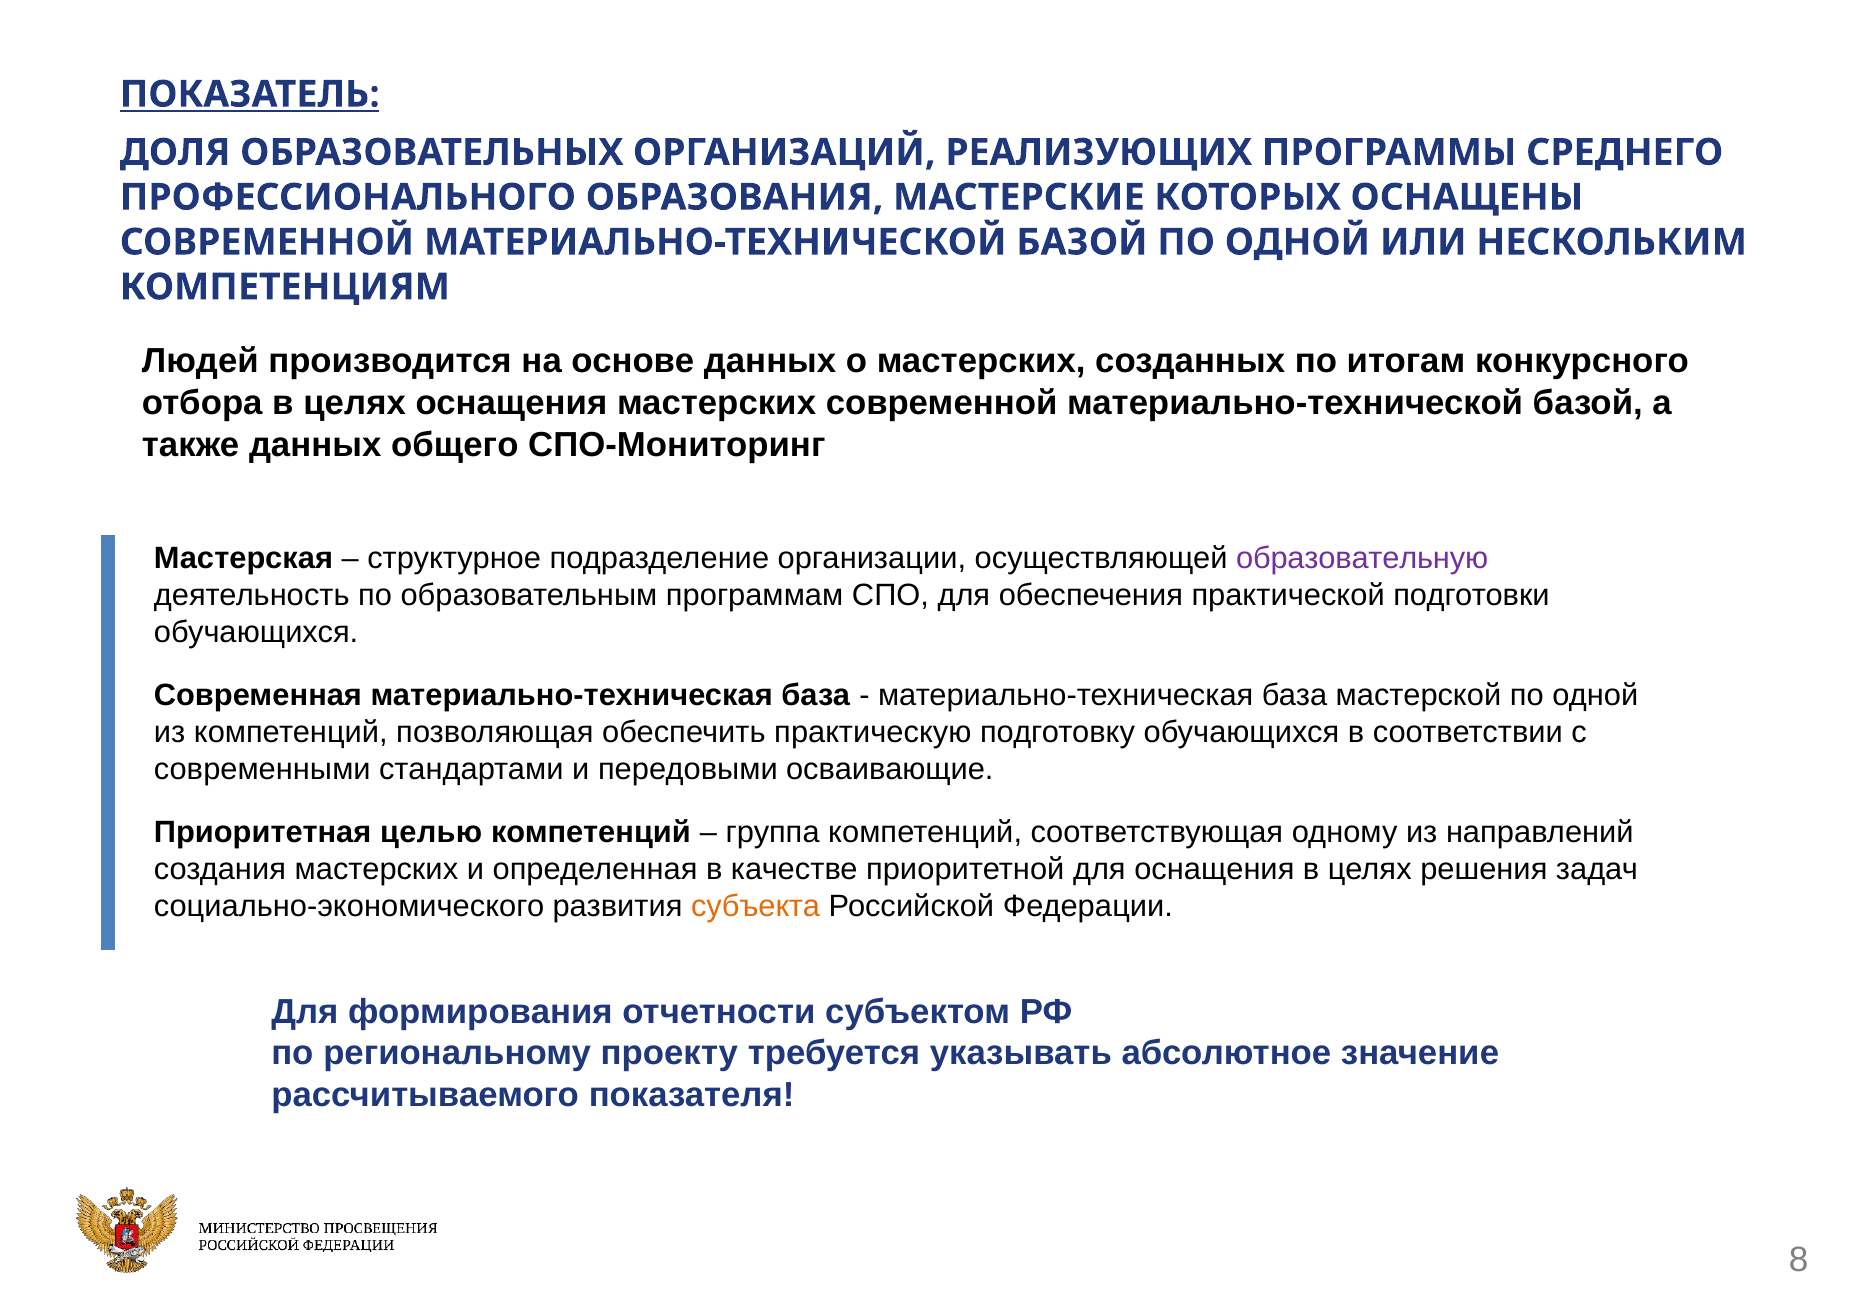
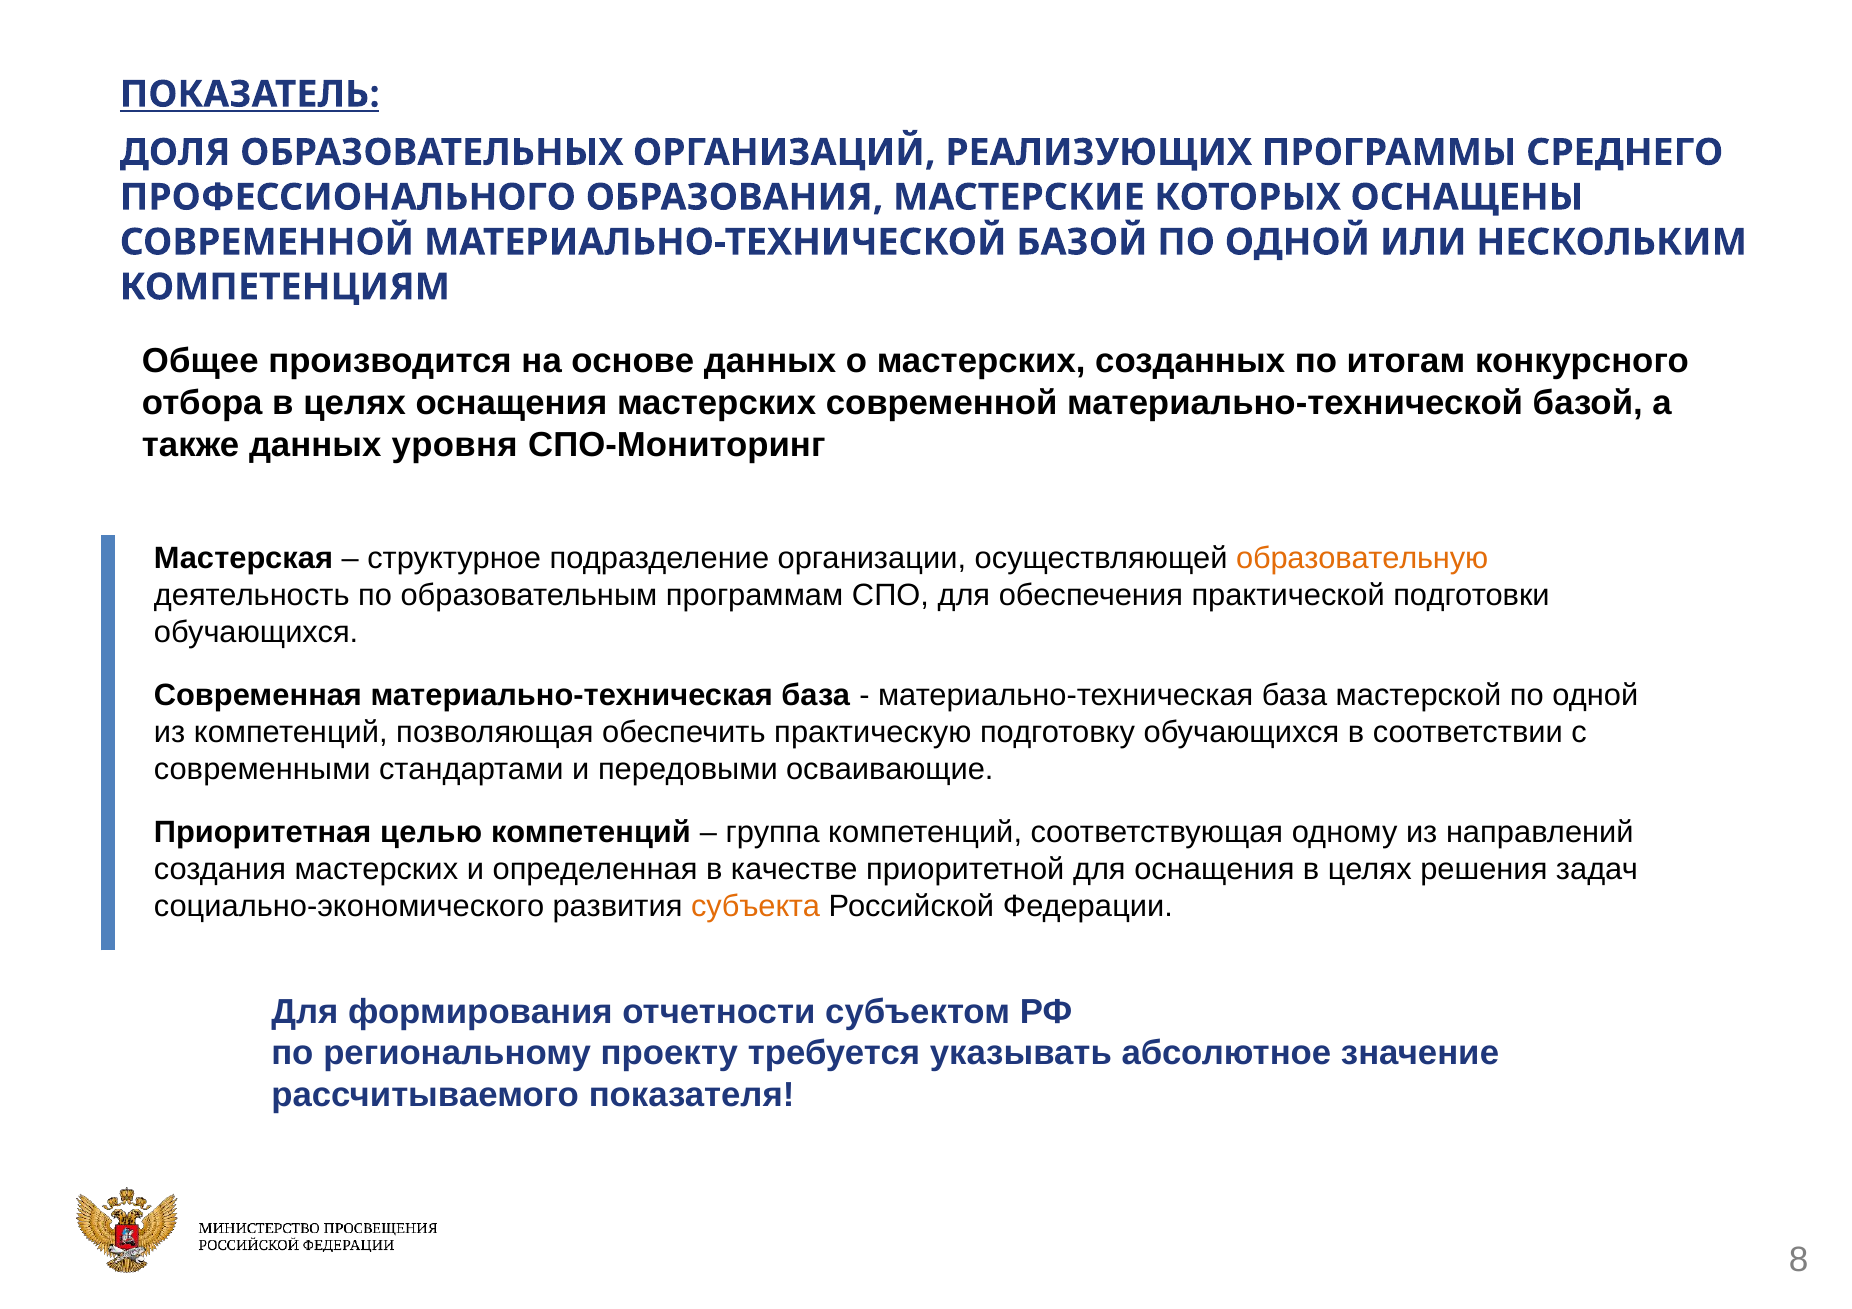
Людей: Людей -> Общее (200, 361)
общего: общего -> уровня (455, 445)
образовательную colour: purple -> orange (1362, 558)
